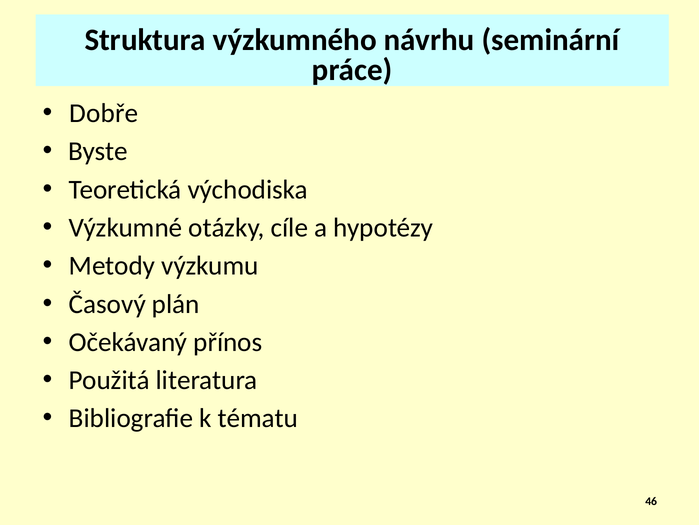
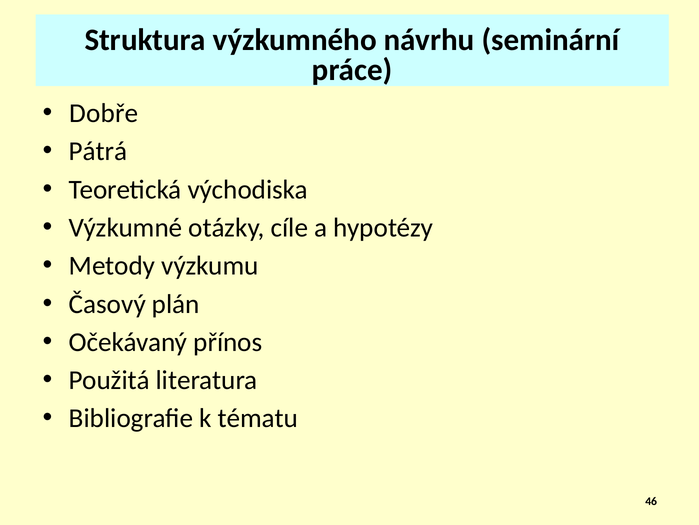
Byste: Byste -> Pátrá (98, 151)
